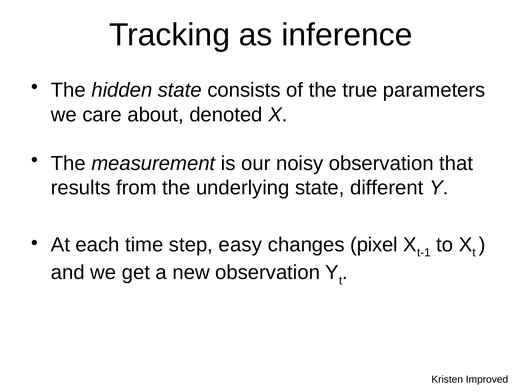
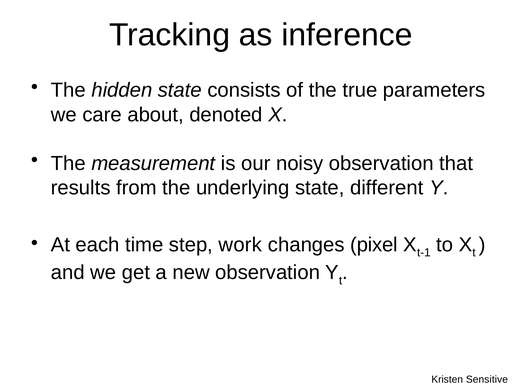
easy: easy -> work (240, 245)
Improved: Improved -> Sensitive (487, 379)
